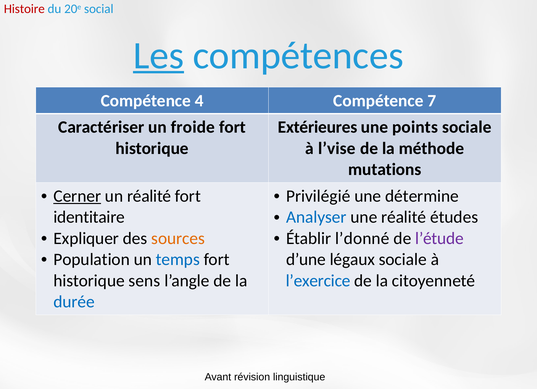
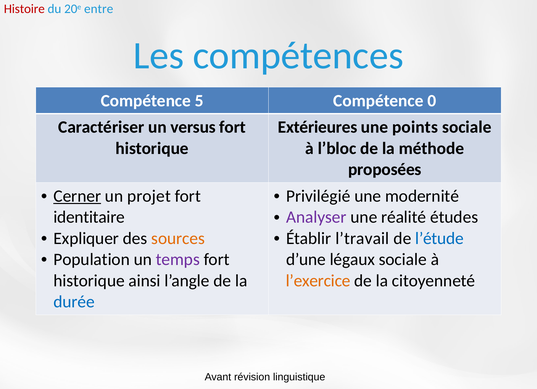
social: social -> entre (99, 9)
Les underline: present -> none (159, 56)
4: 4 -> 5 (199, 101)
7: 7 -> 0 (432, 101)
froide: froide -> versus (193, 127)
l’vise: l’vise -> l’bloc (337, 148)
mutations: mutations -> proposées (385, 170)
un réalité: réalité -> projet (149, 196)
détermine: détermine -> modernité (422, 196)
Analyser colour: blue -> purple (316, 217)
l’donné: l’donné -> l’travail (362, 239)
l’étude colour: purple -> blue (439, 239)
temps colour: blue -> purple (178, 260)
sens: sens -> ainsi (145, 281)
l’exercice colour: blue -> orange (318, 281)
